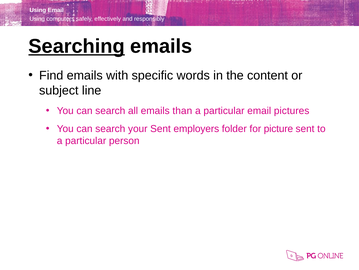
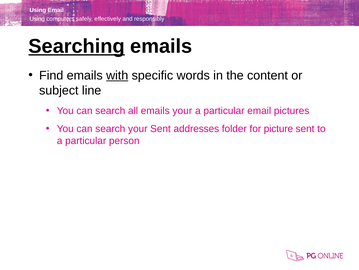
with underline: none -> present (117, 75)
emails than: than -> your (182, 110)
employers: employers -> addresses (196, 128)
